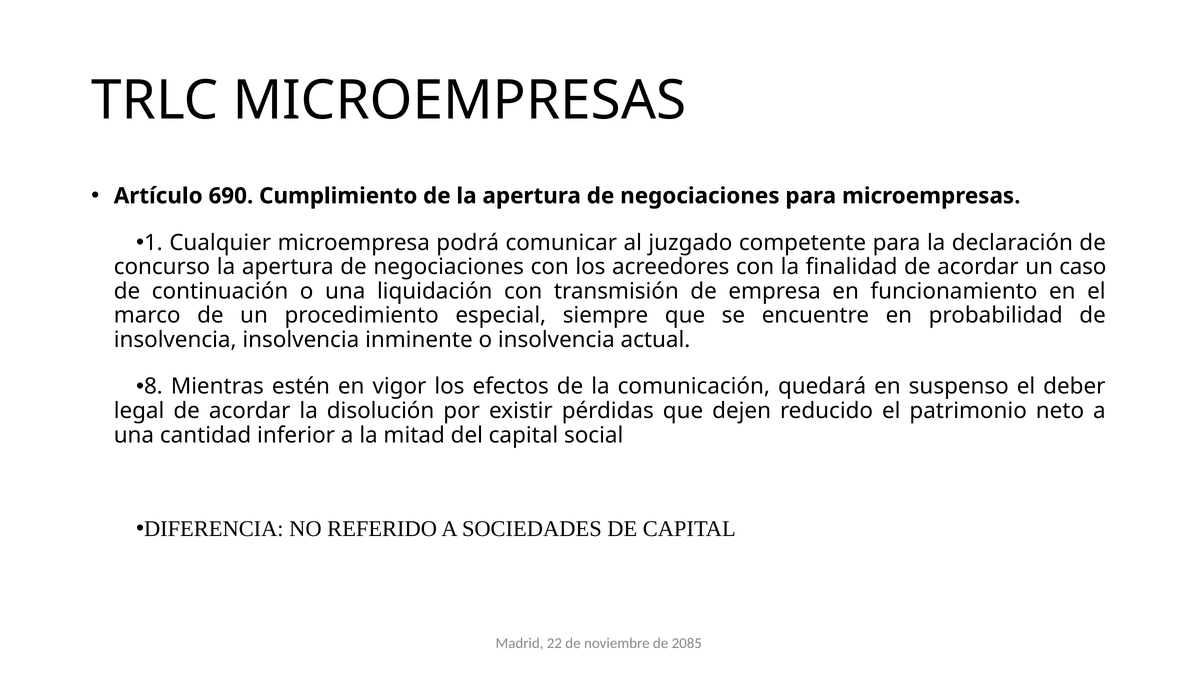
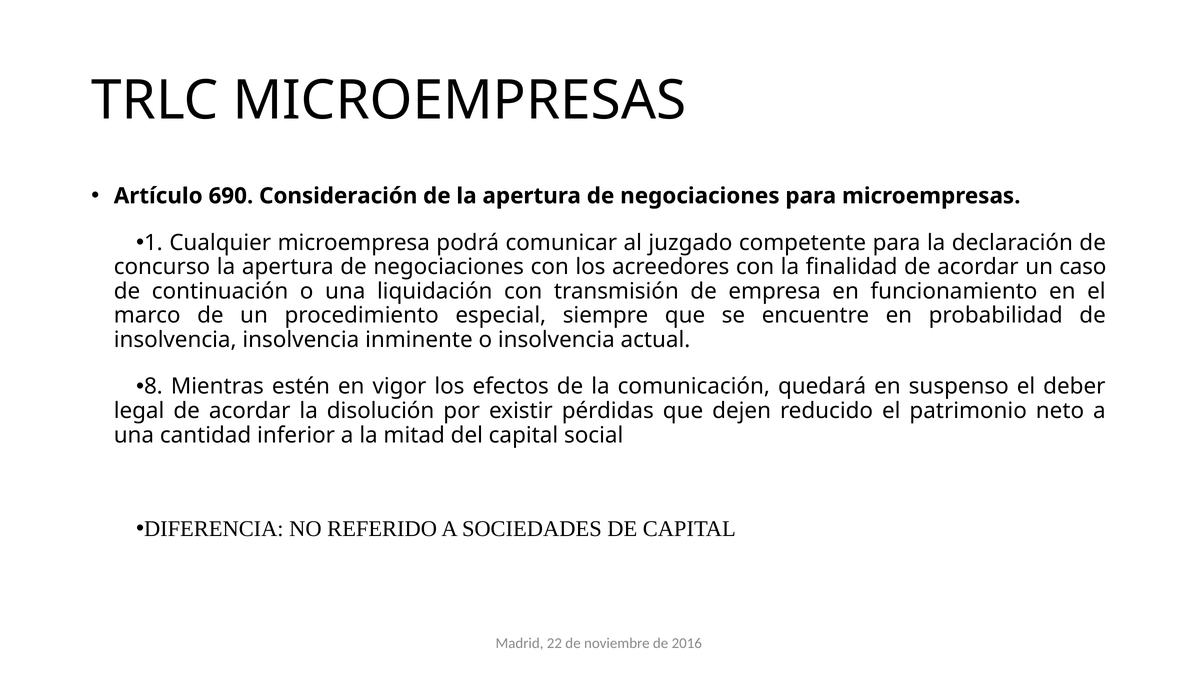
Cumplimiento: Cumplimiento -> Consideración (338, 196)
2085: 2085 -> 2016 (687, 643)
